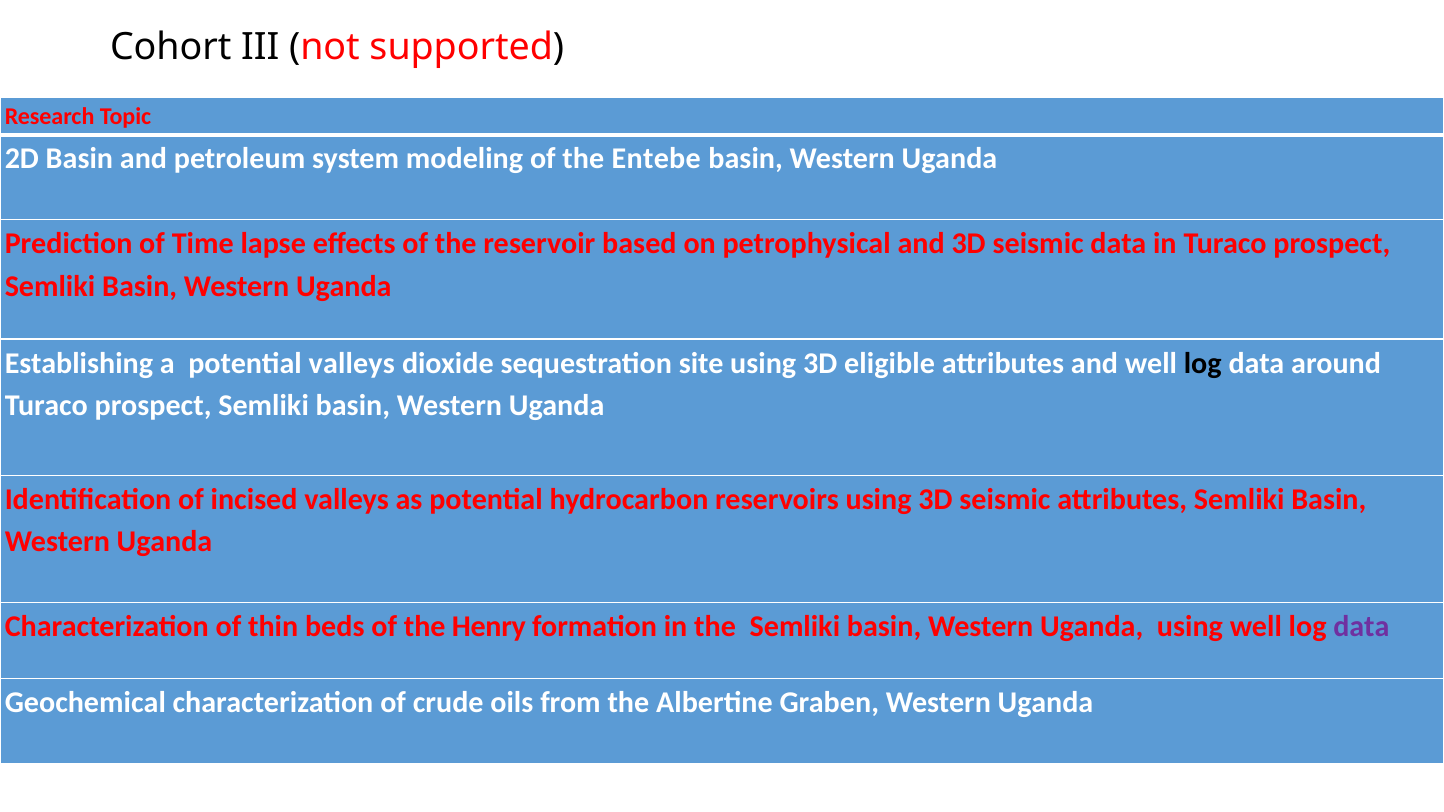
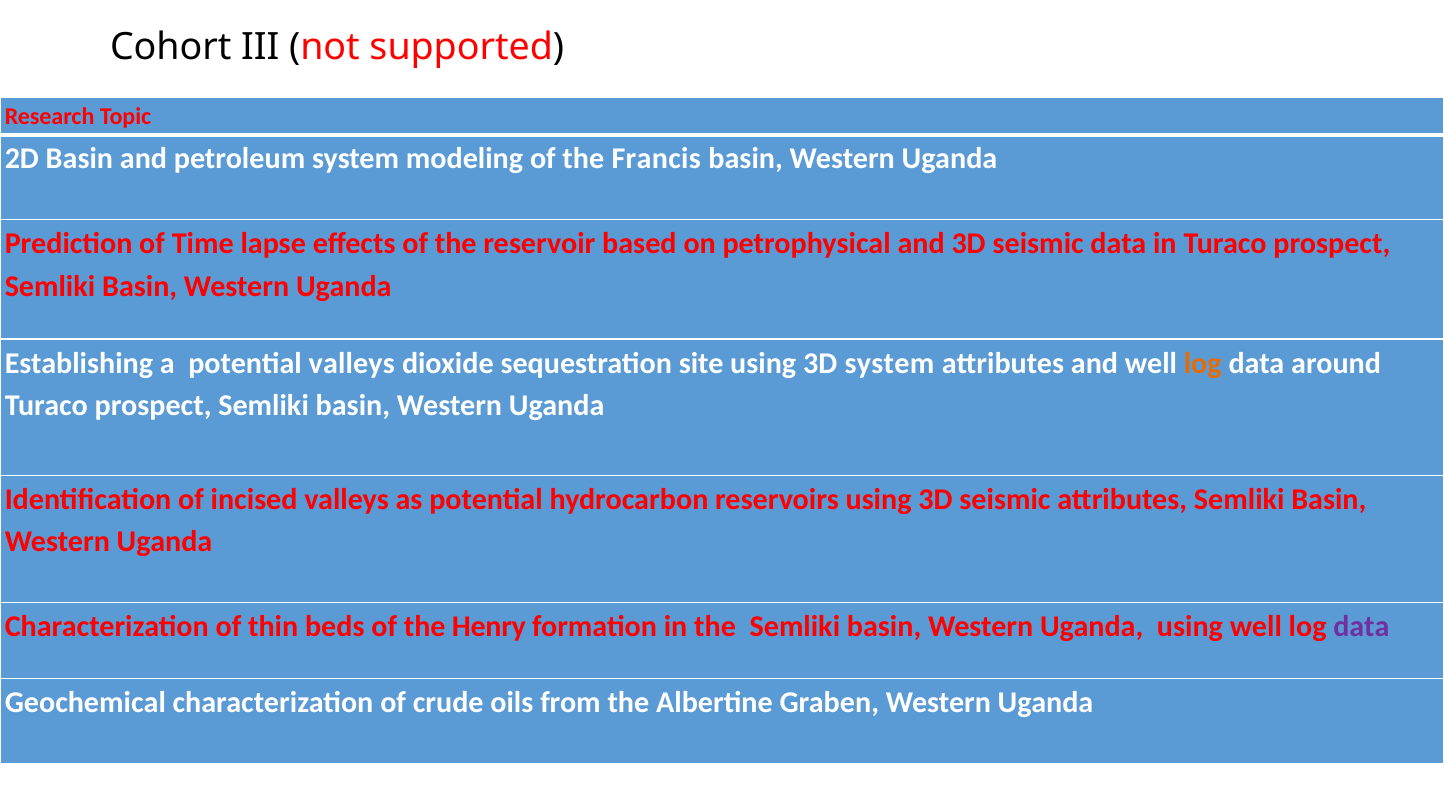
Entebe: Entebe -> Francis (656, 159)
3D eligible: eligible -> system (889, 363)
log colour: black -> orange (1203, 363)
